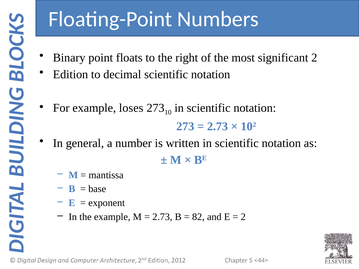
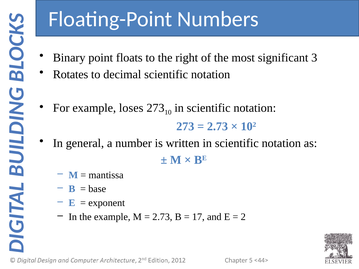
significant 2: 2 -> 3 (314, 58)
Edition: Edition -> Rotates (71, 74)
82: 82 -> 17 (198, 217)
